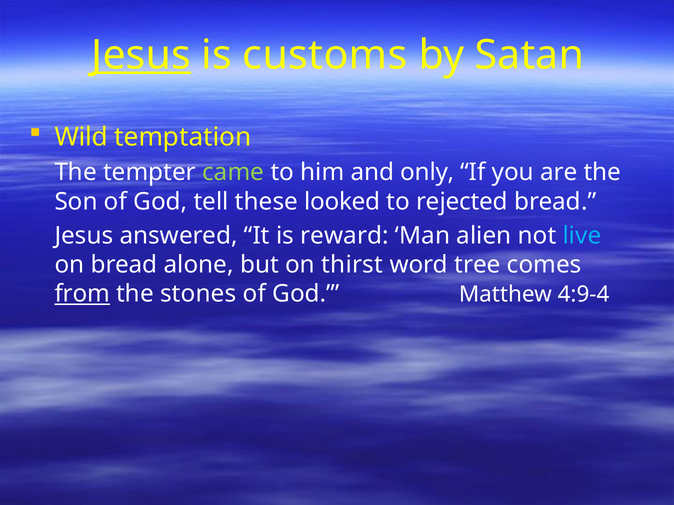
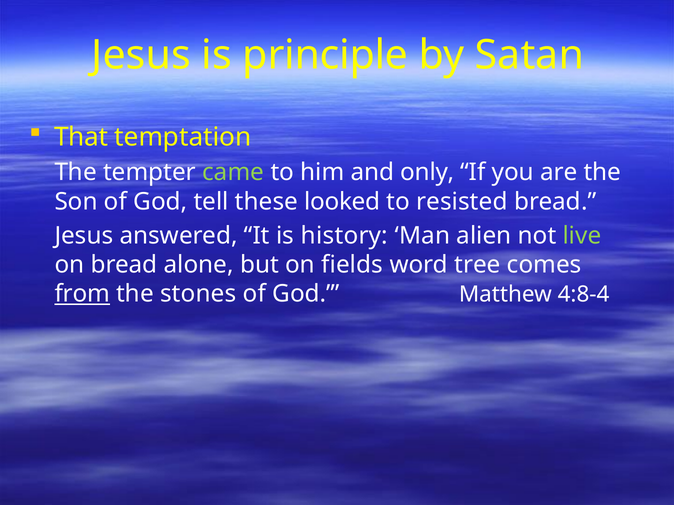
Jesus underline: present -> none (141, 55)
customs: customs -> principle (325, 55)
Wild: Wild -> That (81, 137)
rejected: rejected -> resisted (462, 202)
reward: reward -> history (344, 236)
live colour: light blue -> light green (582, 236)
thirst: thirst -> fields (352, 265)
4:9-4: 4:9-4 -> 4:8-4 (584, 295)
